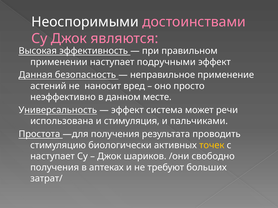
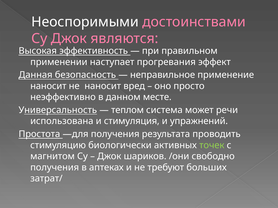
подручными: подручными -> прогревания (166, 62)
астений: астений -> наносит (48, 86)
эффект: эффект -> теплом (127, 110)
пальчиками: пальчиками -> упражнений (199, 121)
точек colour: yellow -> light green (212, 146)
наступает: наступает -> магнитом (53, 157)
